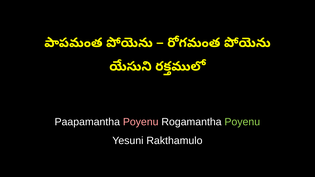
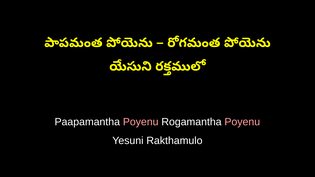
Poyenu colour: light green -> pink (242, 122)
